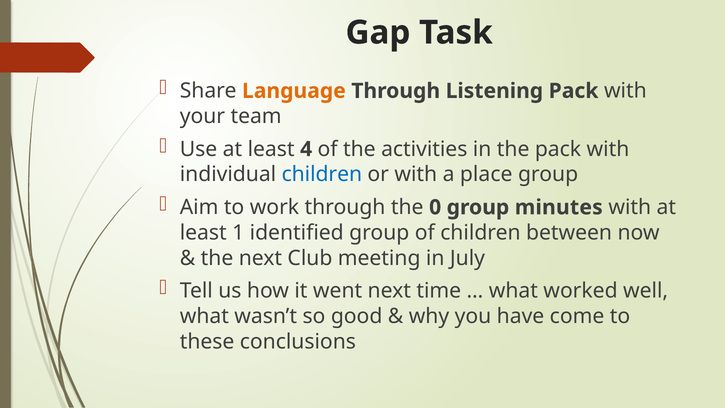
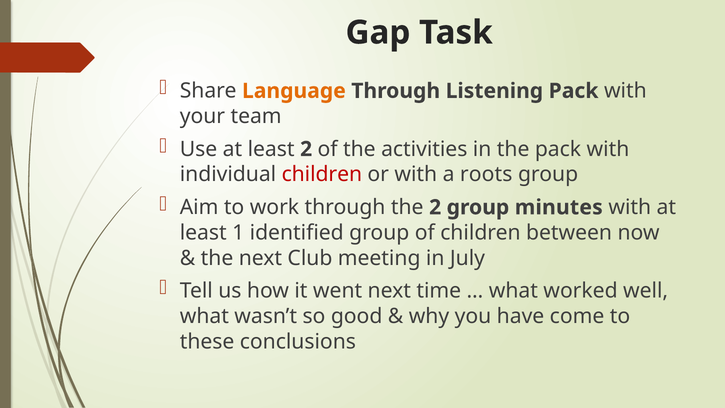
least 4: 4 -> 2 (306, 149)
children colour: blue -> red (322, 174)
place: place -> roots (486, 174)
the 0: 0 -> 2 (435, 207)
